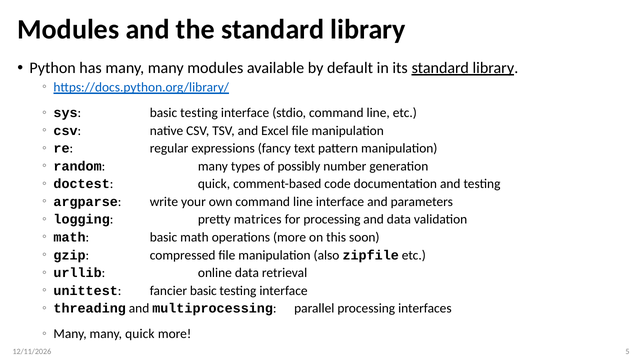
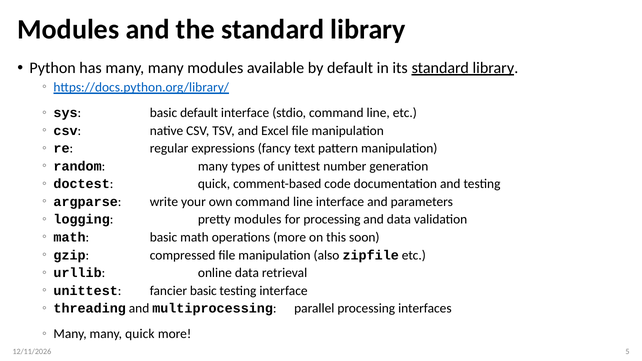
sys basic testing: testing -> default (199, 113)
of possibly: possibly -> unittest (299, 166)
pretty matrices: matrices -> modules (258, 220)
